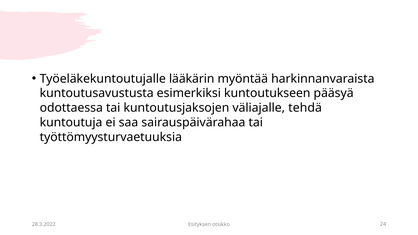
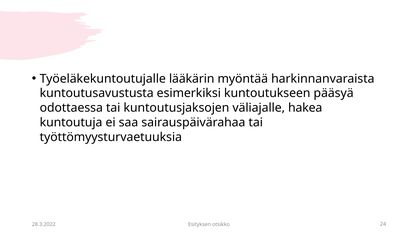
tehdä: tehdä -> hakea (305, 108)
